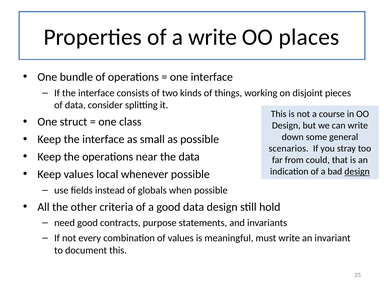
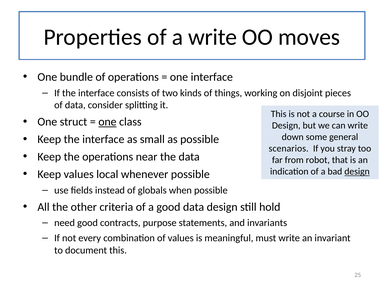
places: places -> moves (309, 37)
one underline: none -> present (107, 122)
could: could -> robot (318, 160)
